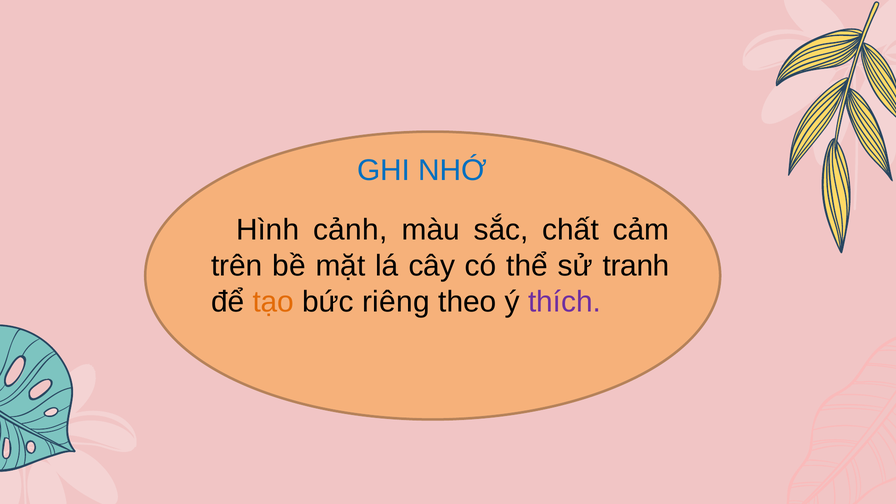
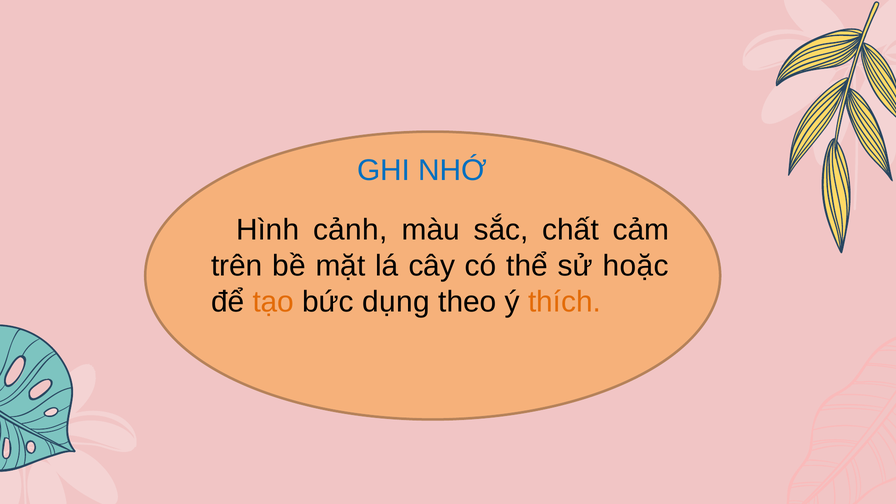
tranh: tranh -> hoặc (636, 266)
riêng: riêng -> dụng (396, 302)
thích colour: purple -> orange (565, 302)
